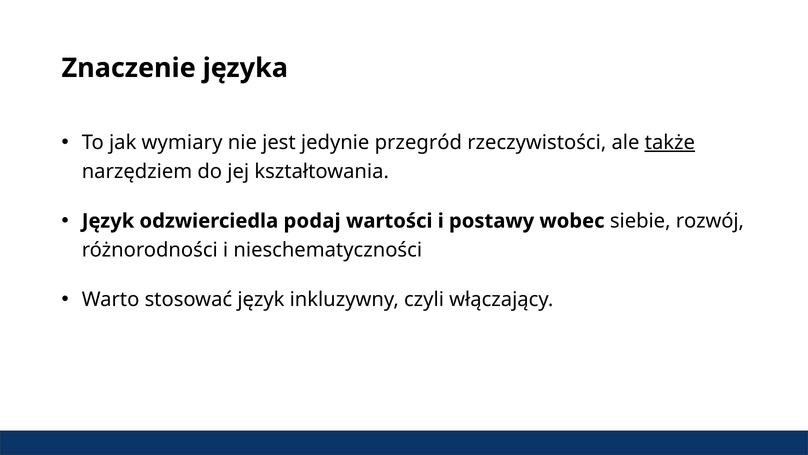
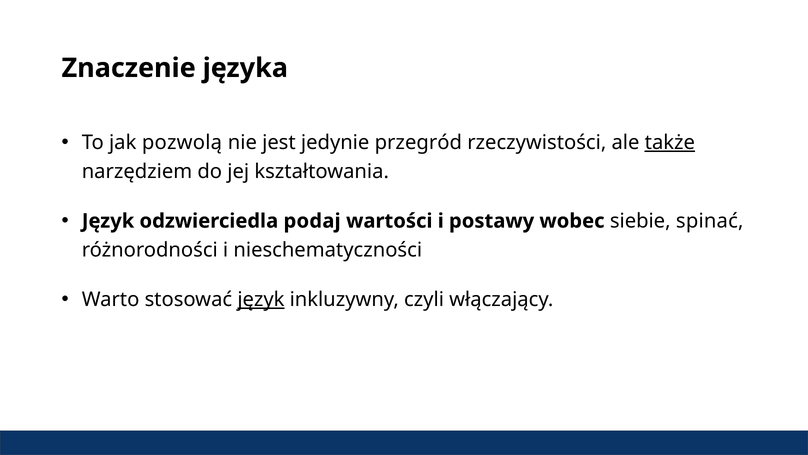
wymiary: wymiary -> pozwolą (182, 142)
rozwój: rozwój -> spinać (710, 221)
język underline: none -> present (261, 299)
